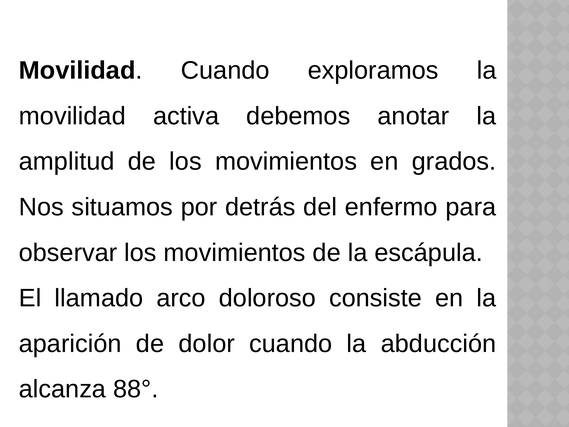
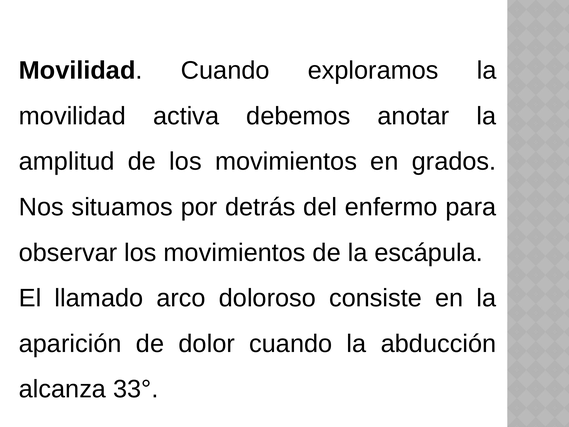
88°: 88° -> 33° (136, 389)
